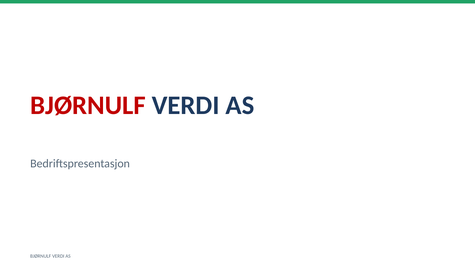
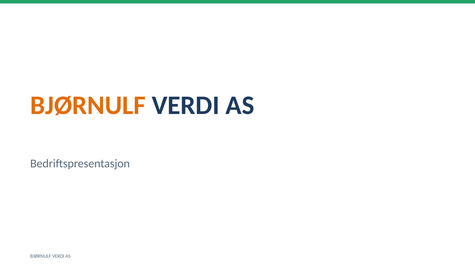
BJØRNULF colour: red -> orange (88, 105)
